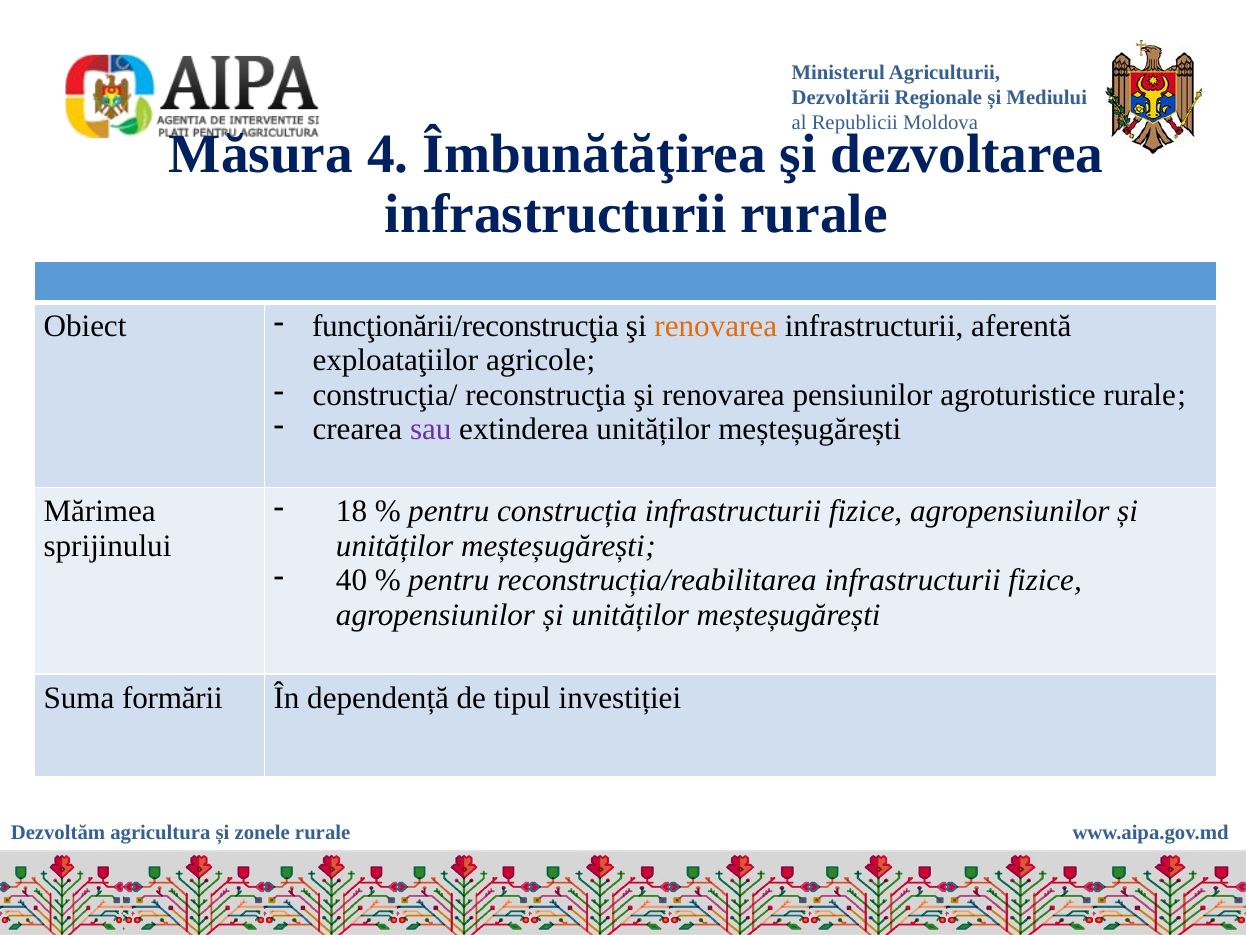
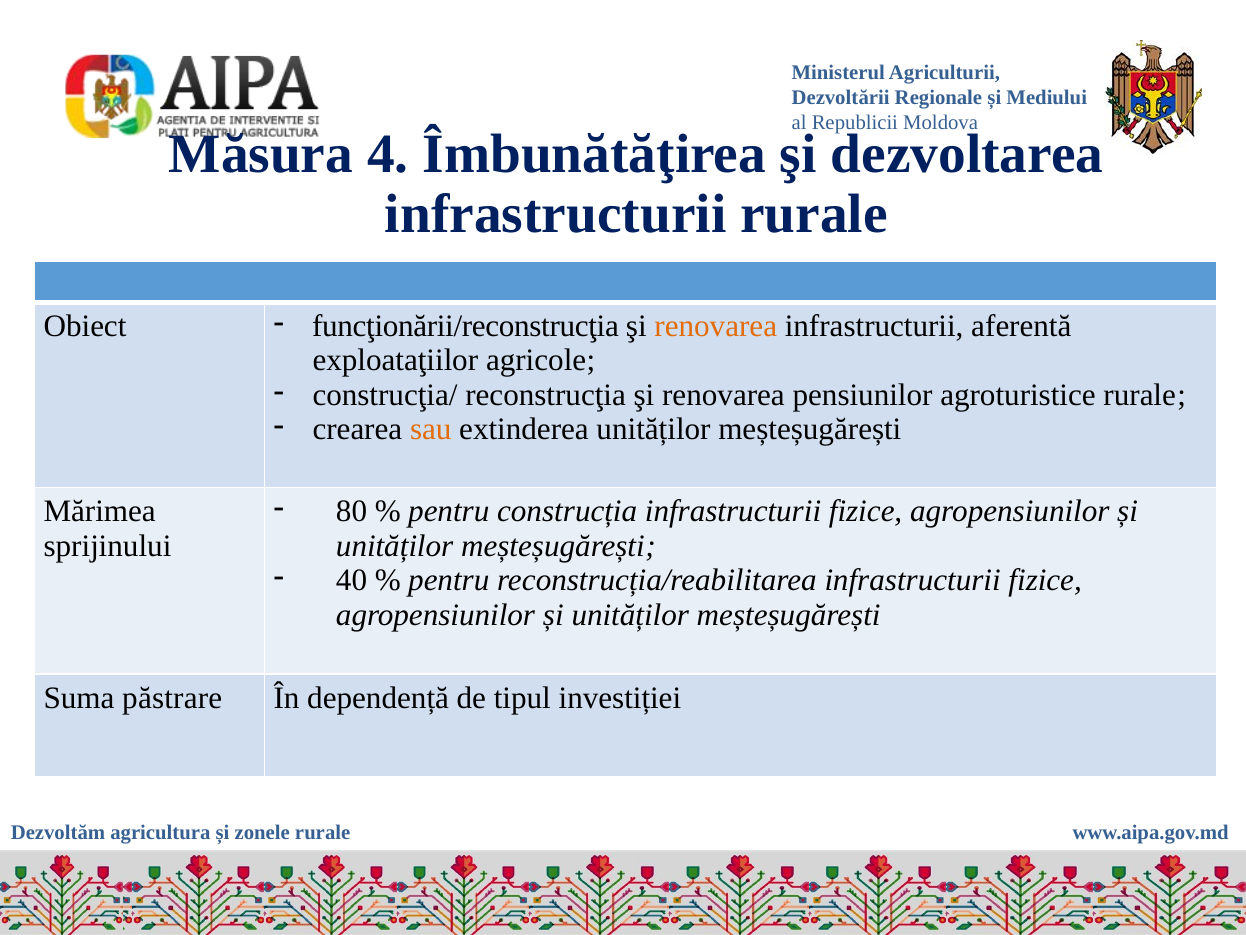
sau colour: purple -> orange (431, 429)
18: 18 -> 80 (352, 511)
formării: formării -> păstrare (172, 698)
